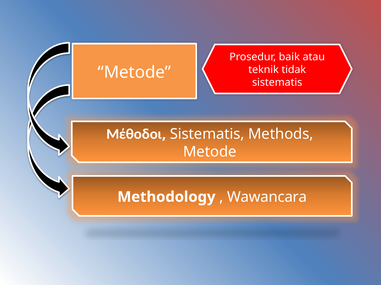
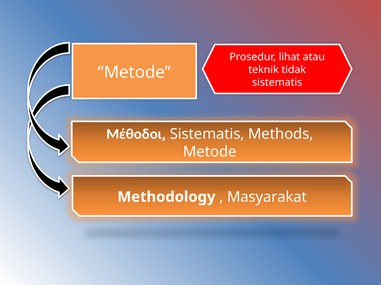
baik: baik -> lihat (289, 57)
Wawancara: Wawancara -> Masyarakat (267, 197)
